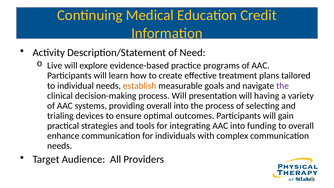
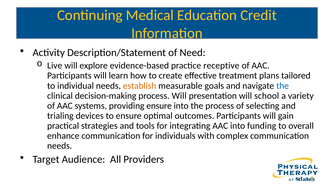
programs: programs -> receptive (221, 66)
the colour: purple -> blue (283, 86)
having: having -> school (267, 96)
providing overall: overall -> ensure (159, 106)
